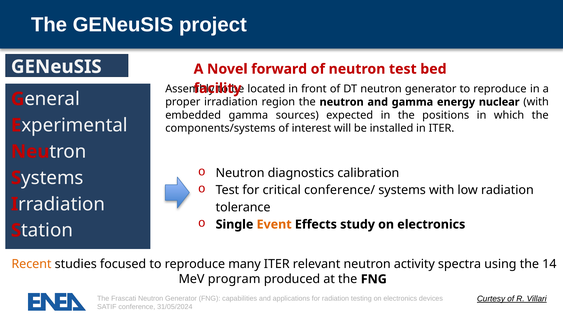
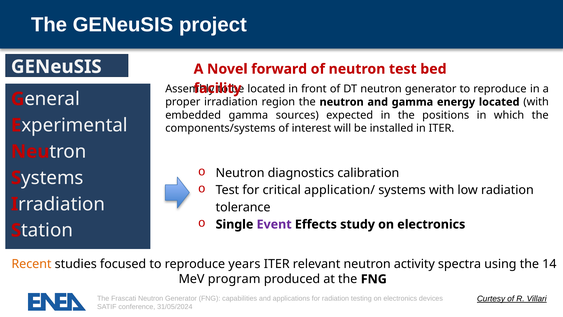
energy nuclear: nuclear -> located (499, 102)
conference/: conference/ -> application/ (340, 190)
Event colour: orange -> purple (274, 224)
many: many -> years (244, 264)
